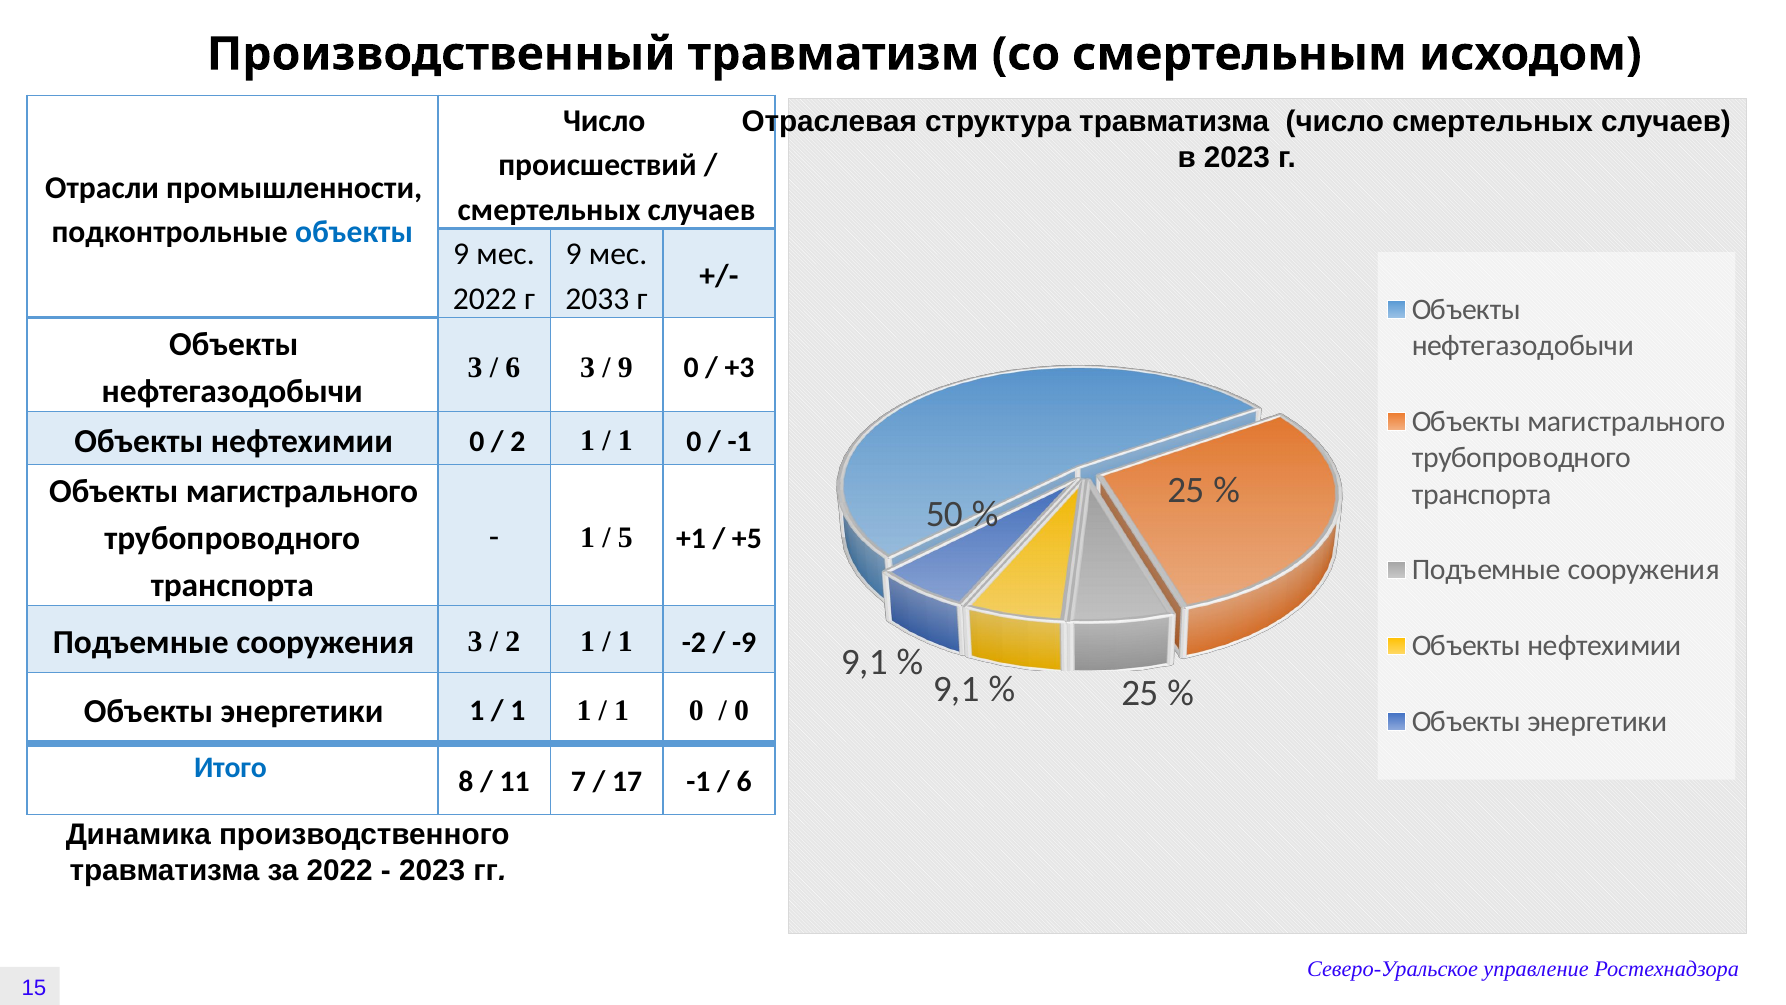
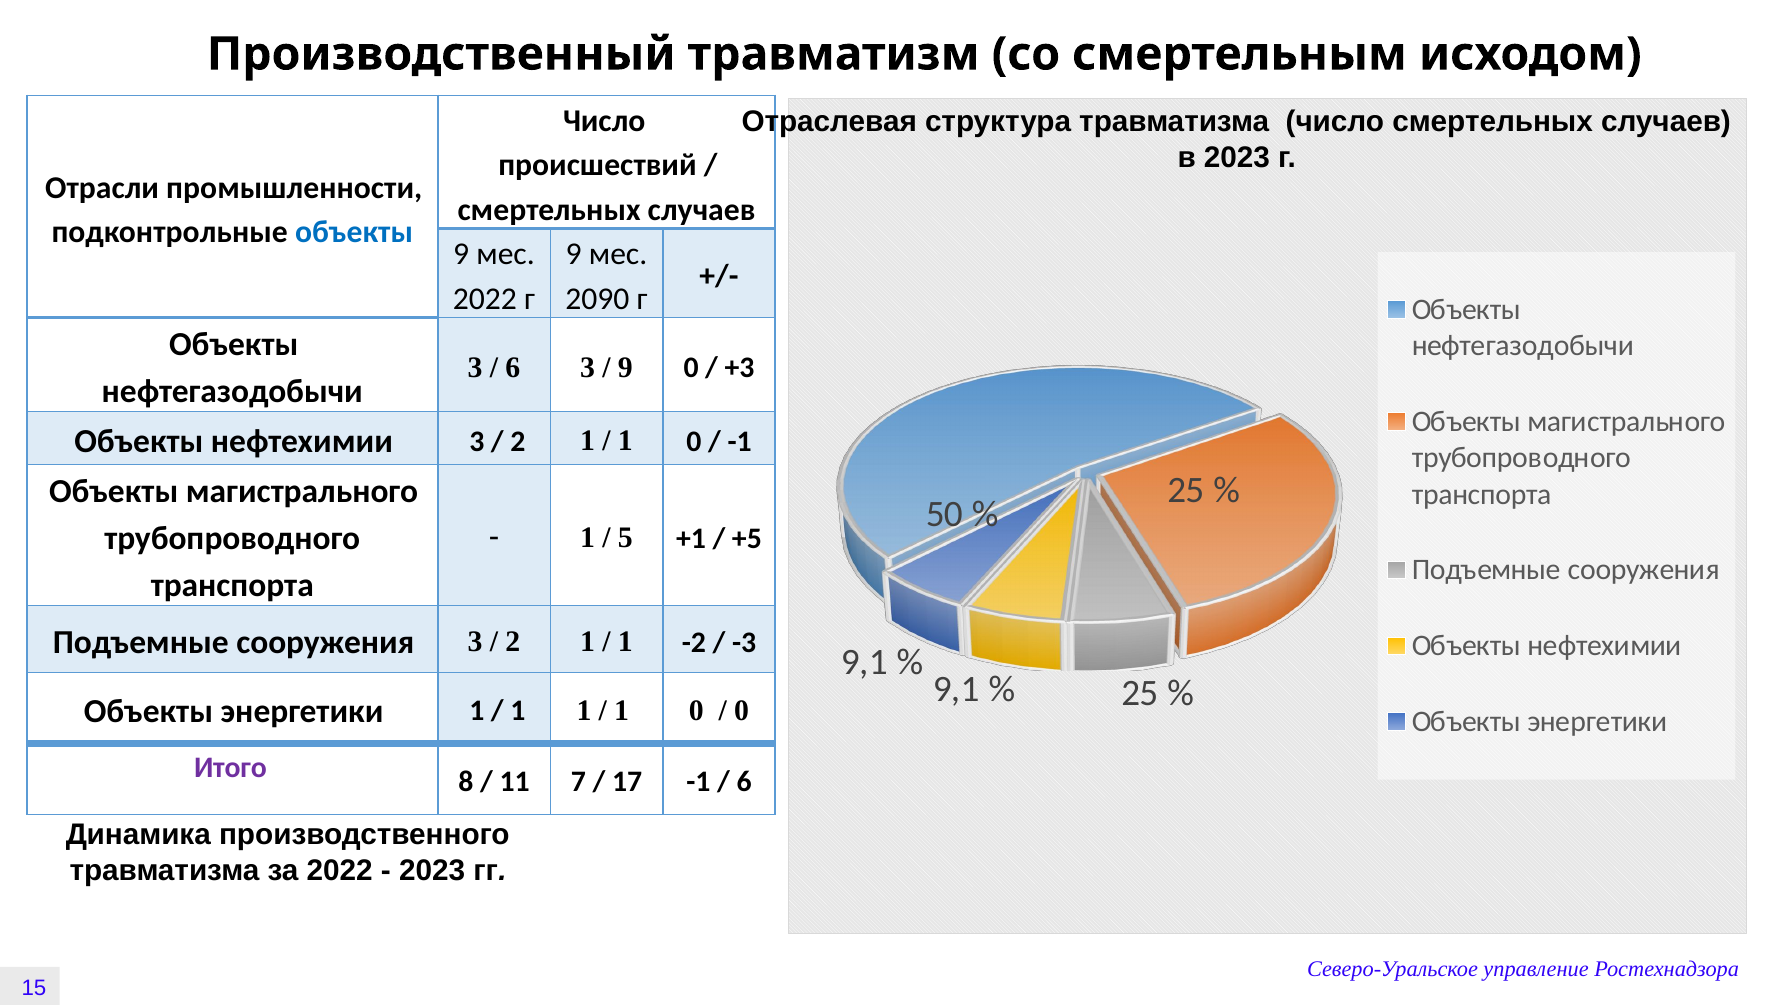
2033: 2033 -> 2090 (597, 299)
нефтехимии 0: 0 -> 3 (477, 441)
-9: -9 -> -3 (744, 642)
Итого colour: blue -> purple (230, 767)
